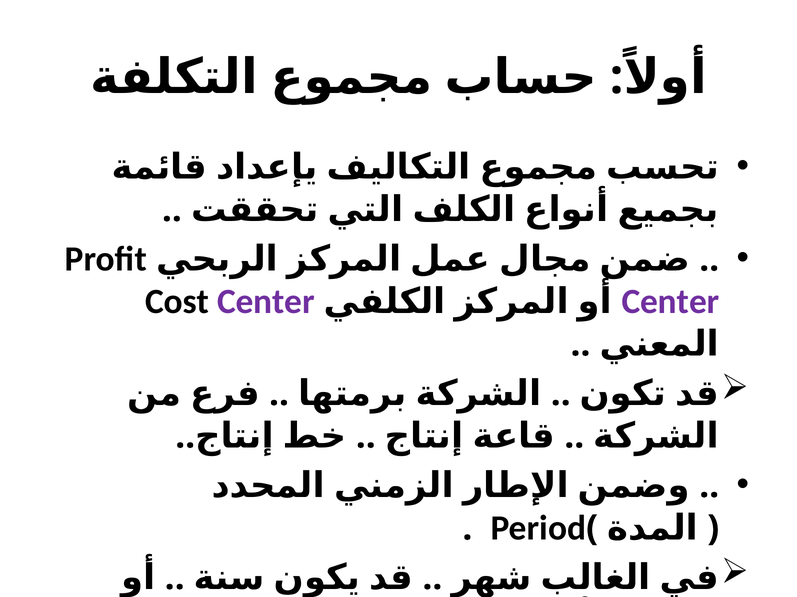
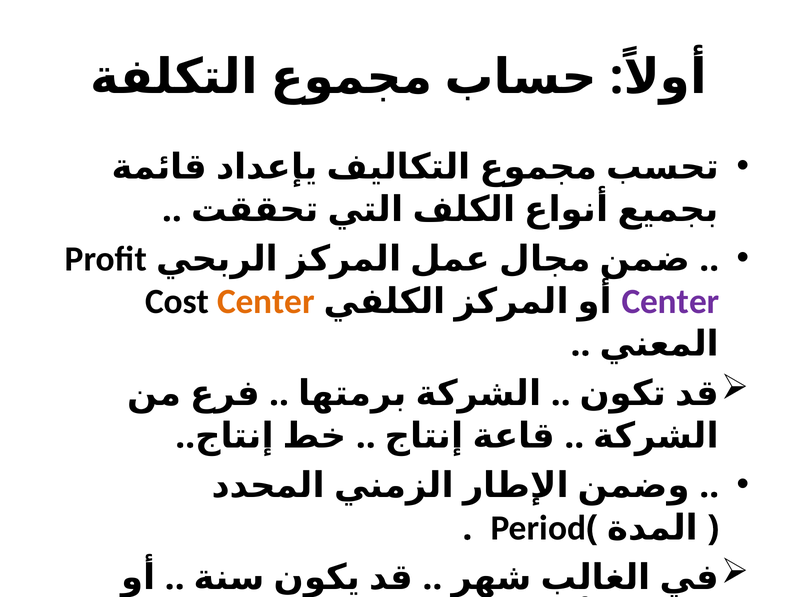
Center colour: purple -> orange (266, 302)
